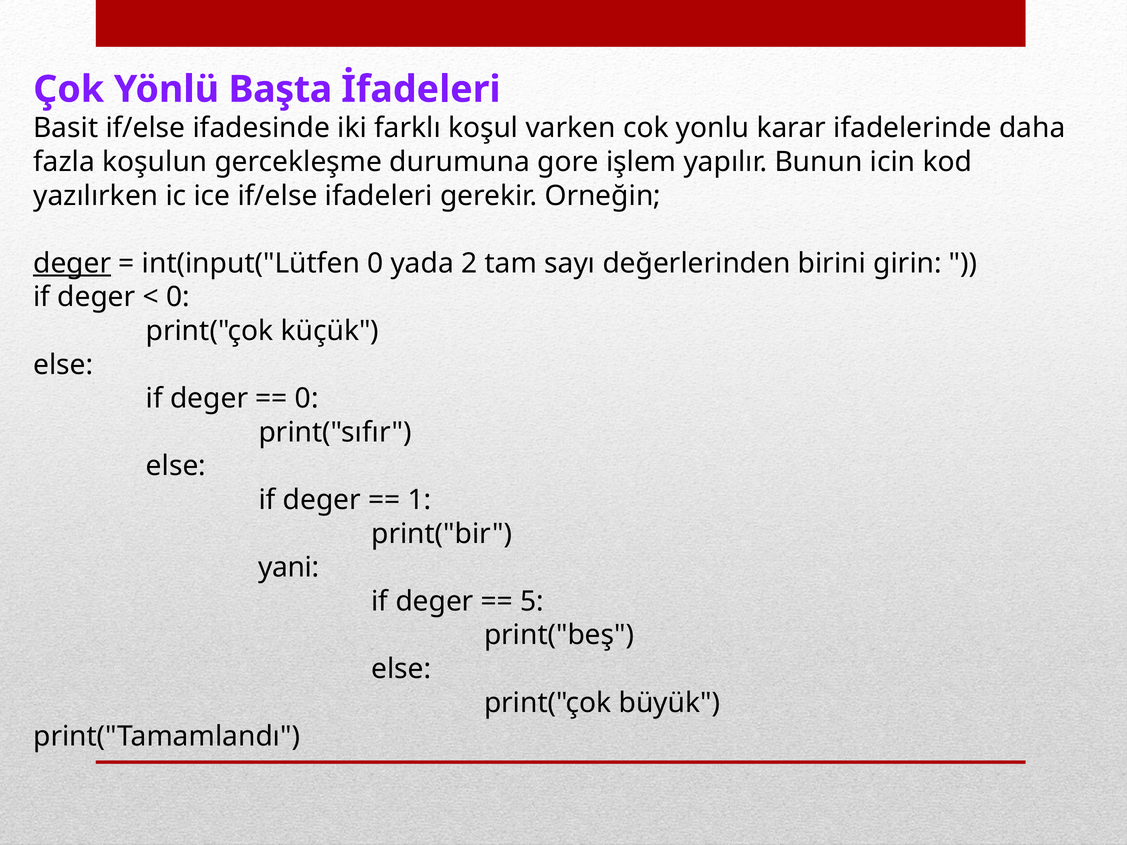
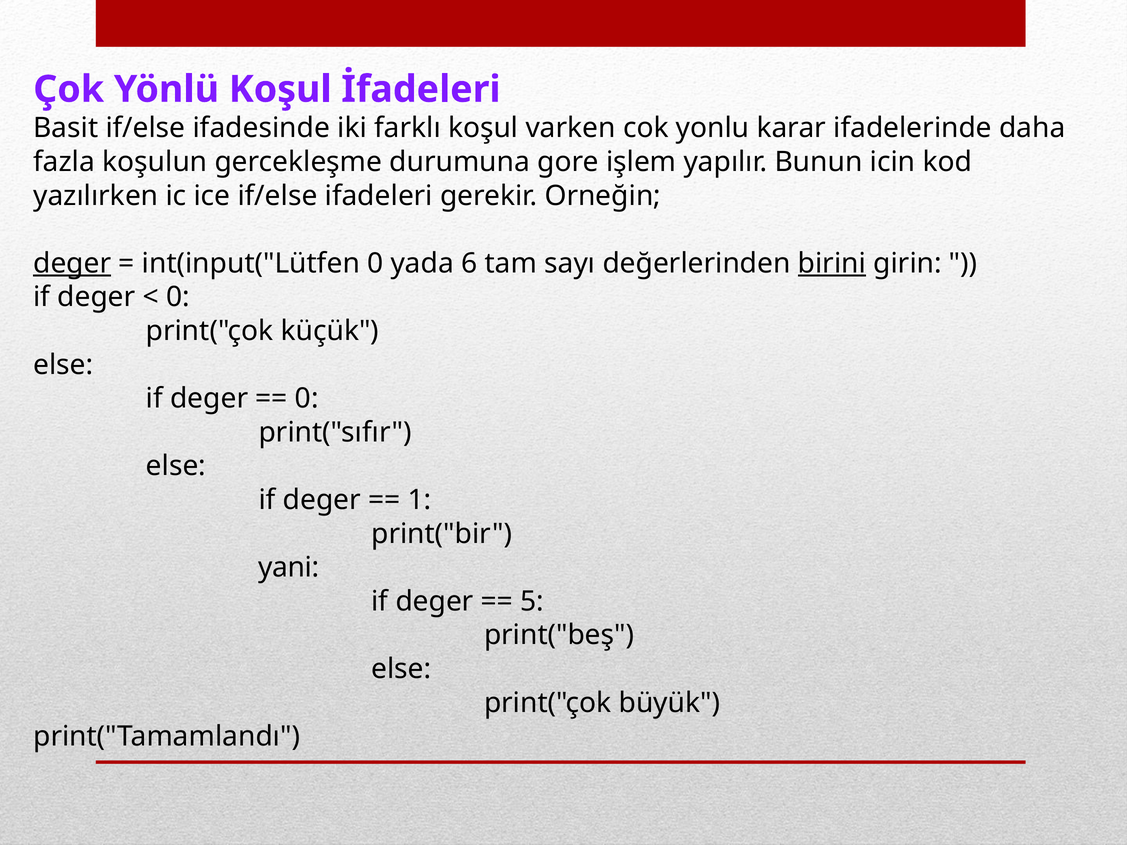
Yönlü Başta: Başta -> Koşul (280, 89)
2: 2 -> 6 (469, 263)
birini underline: none -> present (832, 263)
